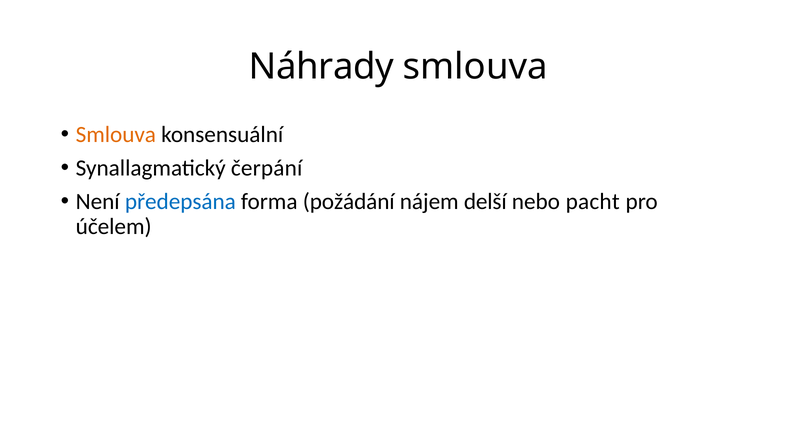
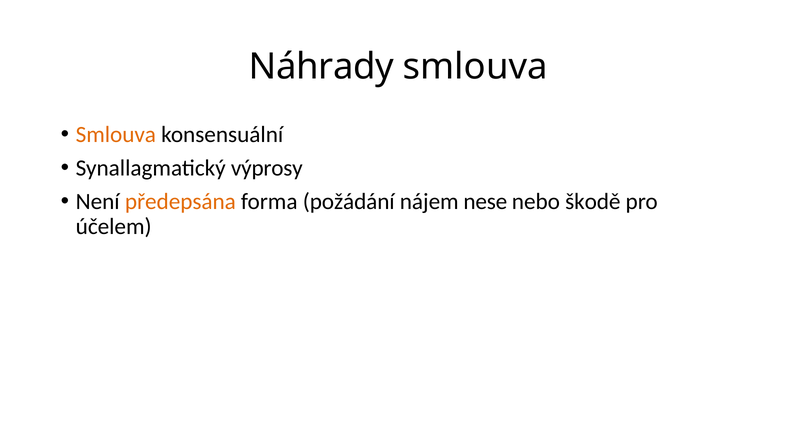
čerpání: čerpání -> výprosy (267, 168)
předepsána colour: blue -> orange (180, 202)
delší: delší -> nese (485, 202)
pacht: pacht -> škodě (593, 202)
